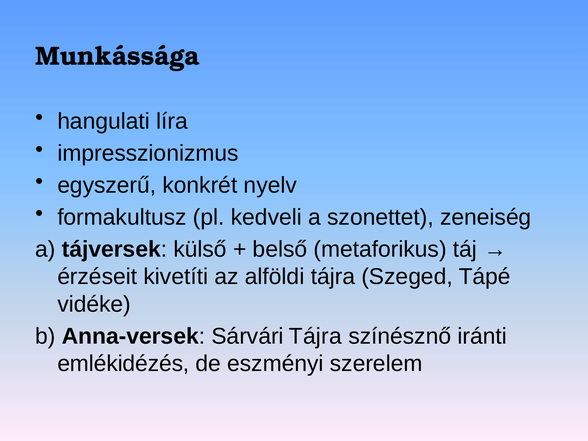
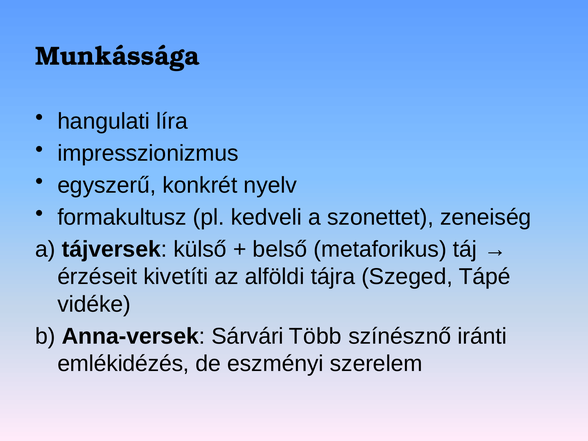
Sárvári Tájra: Tájra -> Több (315, 336)
